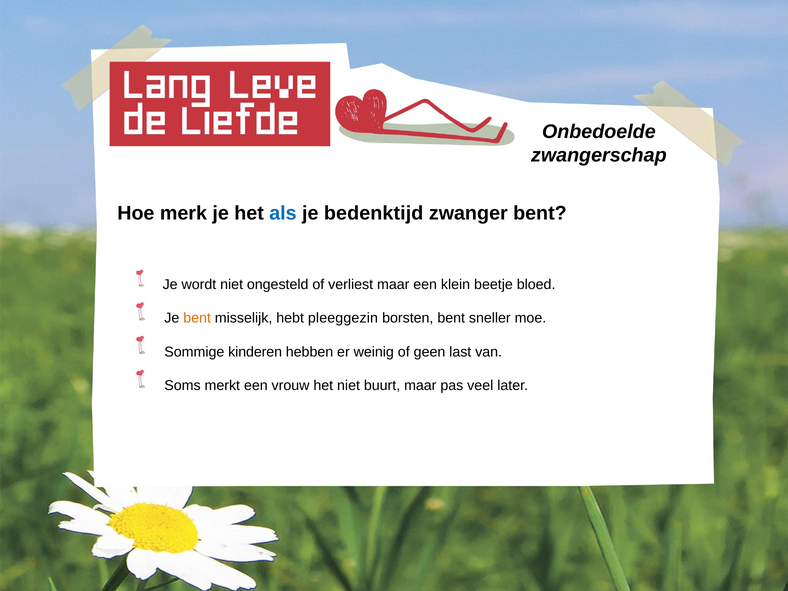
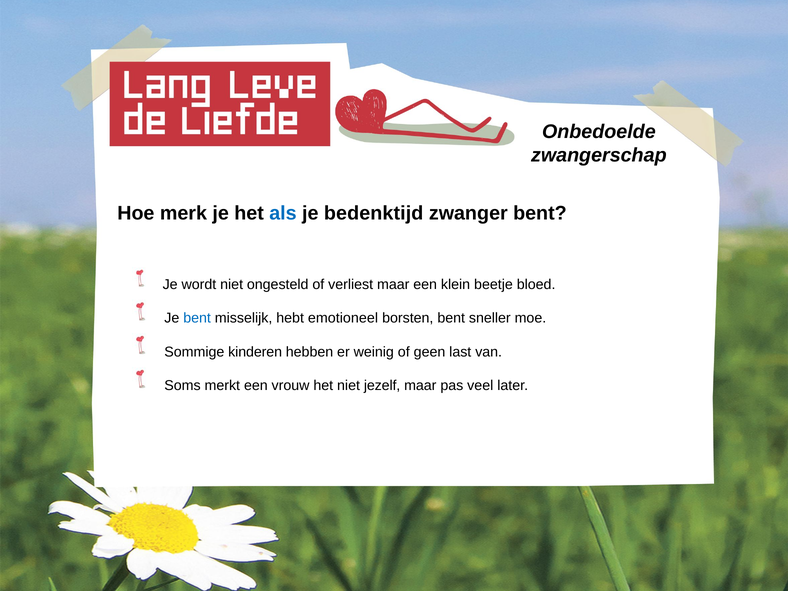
bent colour: orange -> blue (197, 318)
pleeggezin: pleeggezin -> emotioneel (343, 318)
buurt: buurt -> jezelf (382, 386)
